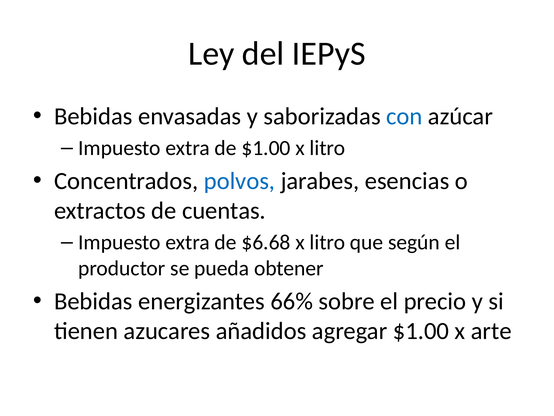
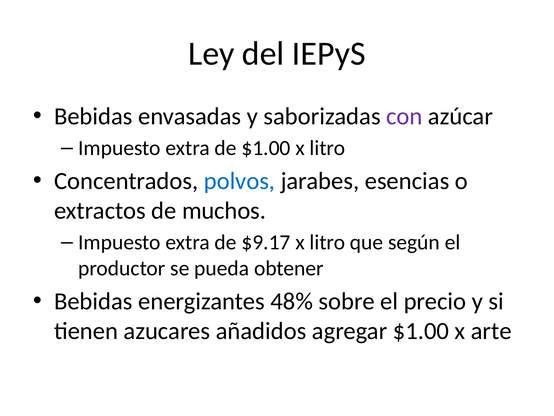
con colour: blue -> purple (404, 116)
cuentas: cuentas -> muchos (224, 210)
$6.68: $6.68 -> $9.17 (266, 242)
66%: 66% -> 48% (292, 301)
